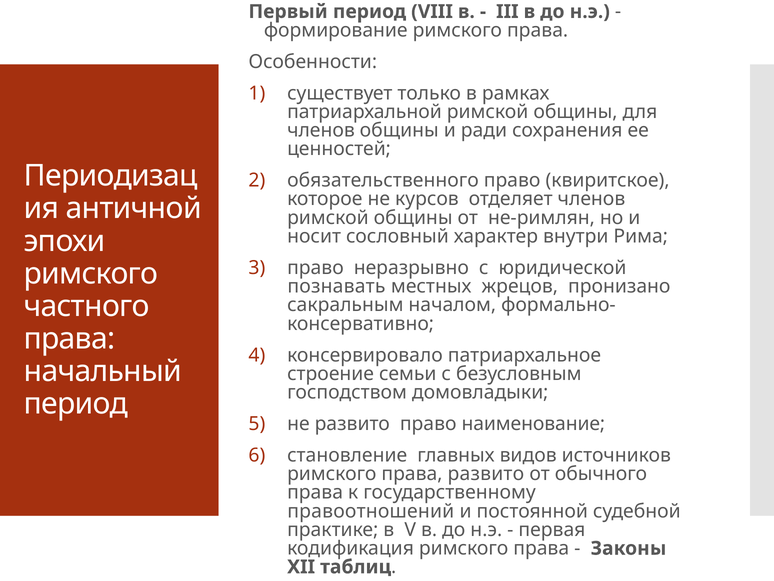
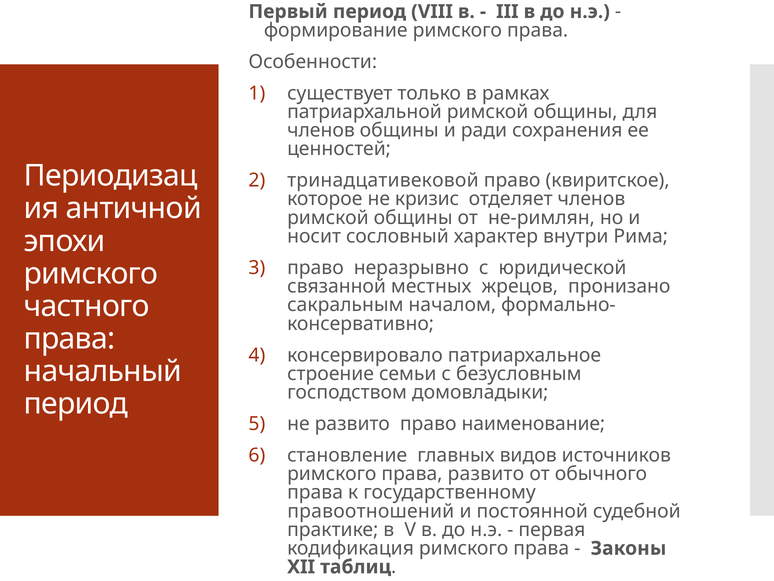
обязательственного: обязательственного -> тринадцативековой (383, 180)
курсов: курсов -> кризис (427, 199)
познавать: познавать -> связанной (337, 286)
